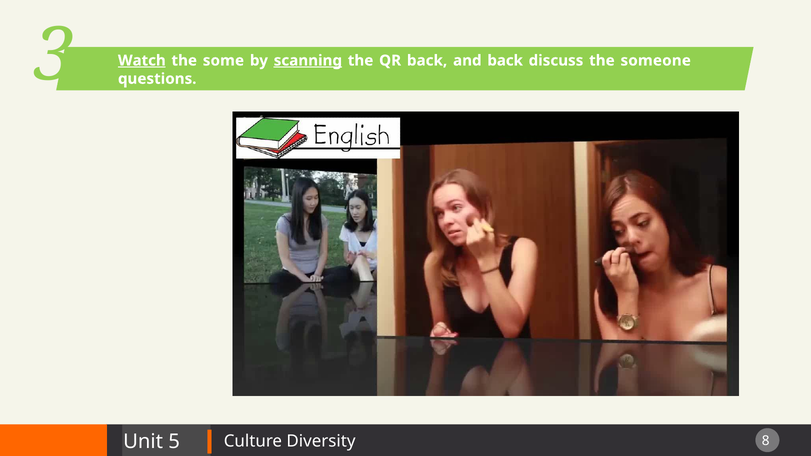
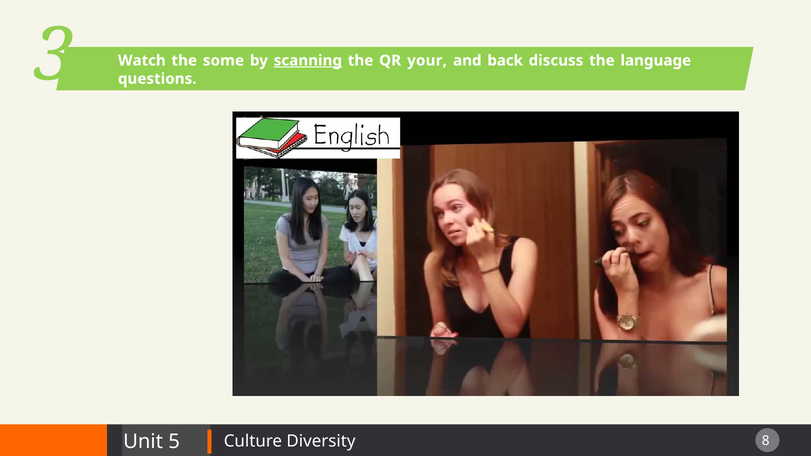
Watch underline: present -> none (142, 61)
QR back: back -> your (427, 61)
someone: someone -> language (656, 61)
